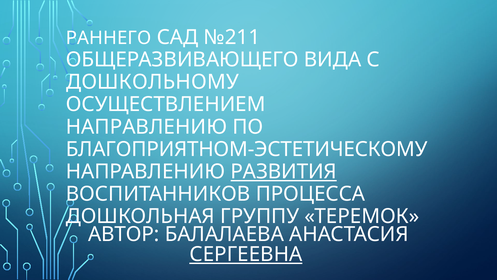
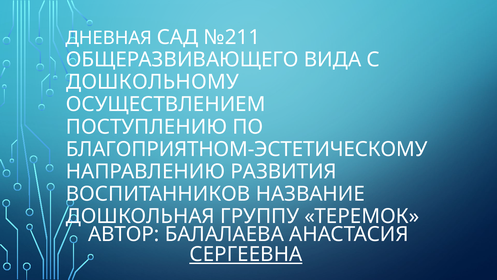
РАННЕГО: РАННЕГО -> ДНЕВНАЯ (109, 38)
НАПРАВЛЕНИЮ: НАПРАВЛЕНИЮ -> ПОСТУПЛЕНИЮ (146, 127)
РАЗВИТИЯ underline: present -> none (284, 171)
ПРОЦЕССА: ПРОЦЕССА -> НАЗВАНИЕ (310, 194)
